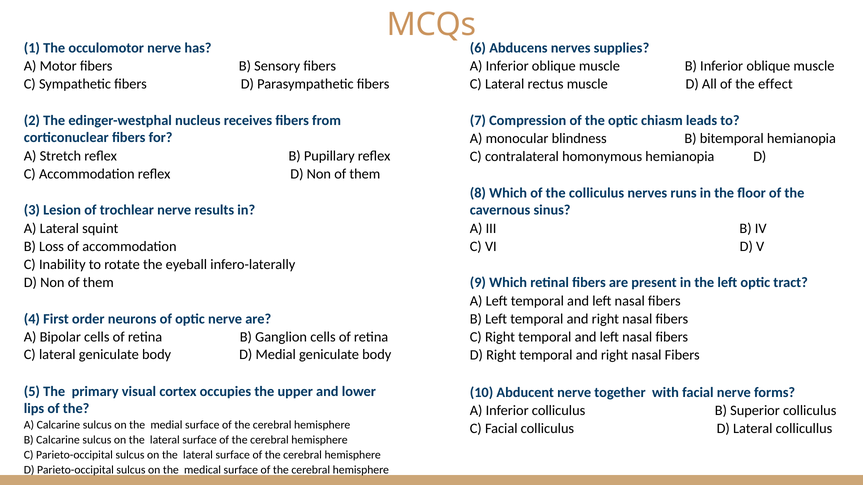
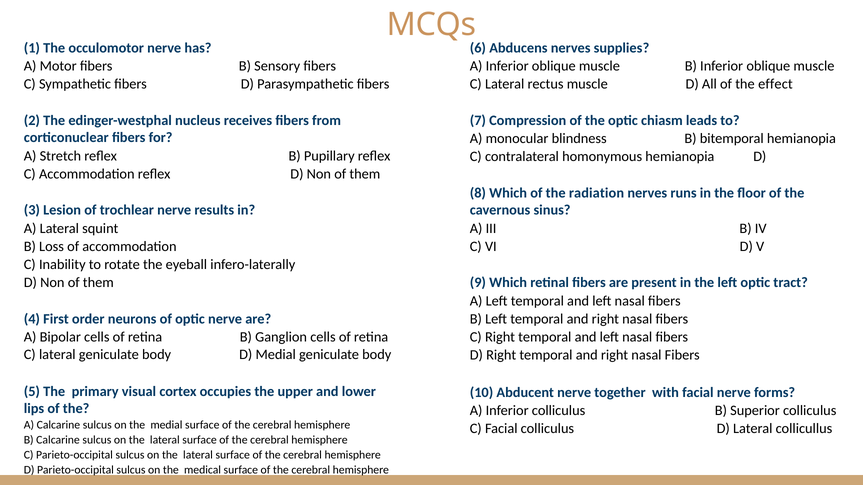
the colliculus: colliculus -> radiation (597, 193)
